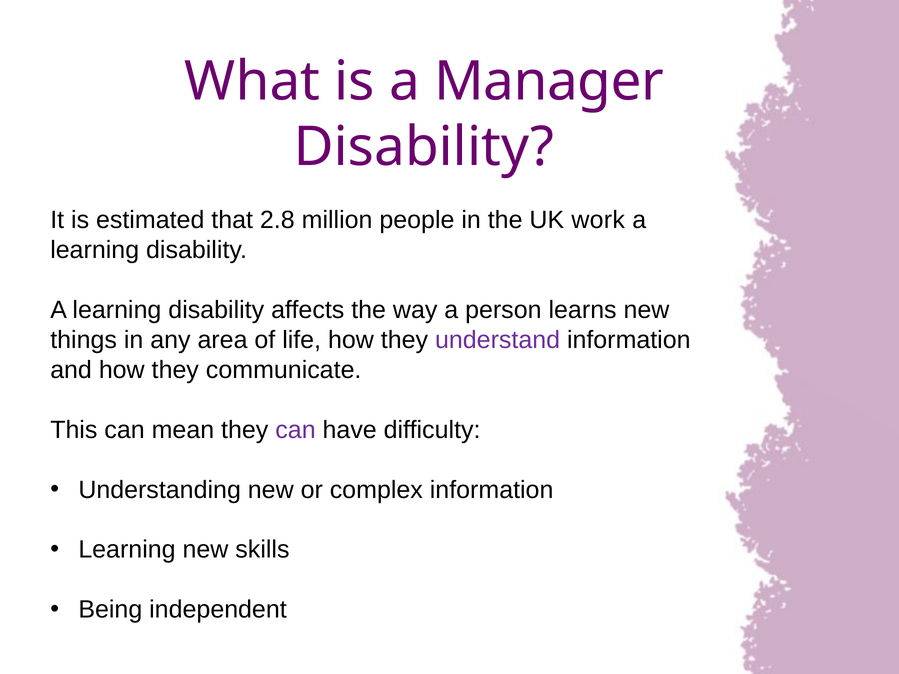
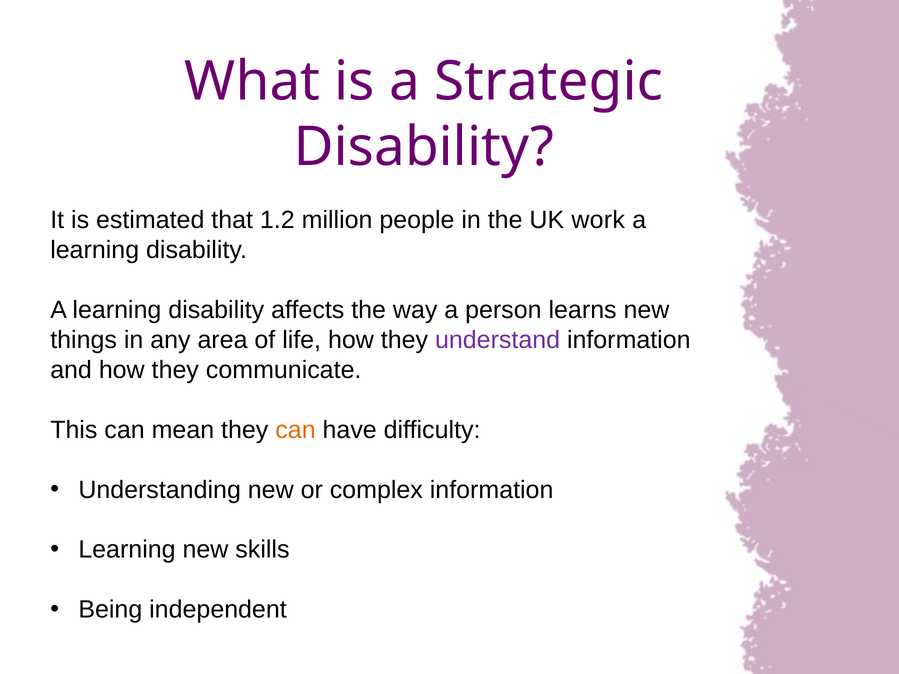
Manager: Manager -> Strategic (549, 81)
2.8: 2.8 -> 1.2 (277, 220)
can colour: purple -> orange (295, 430)
